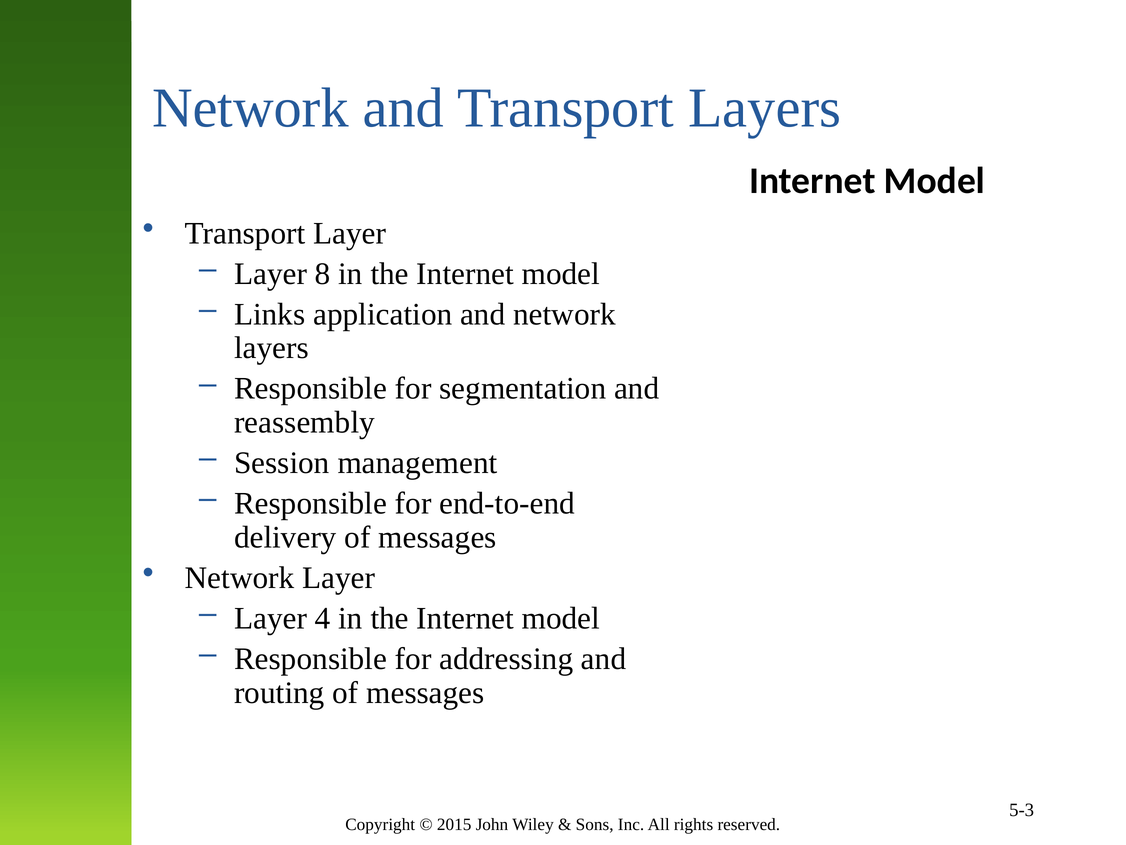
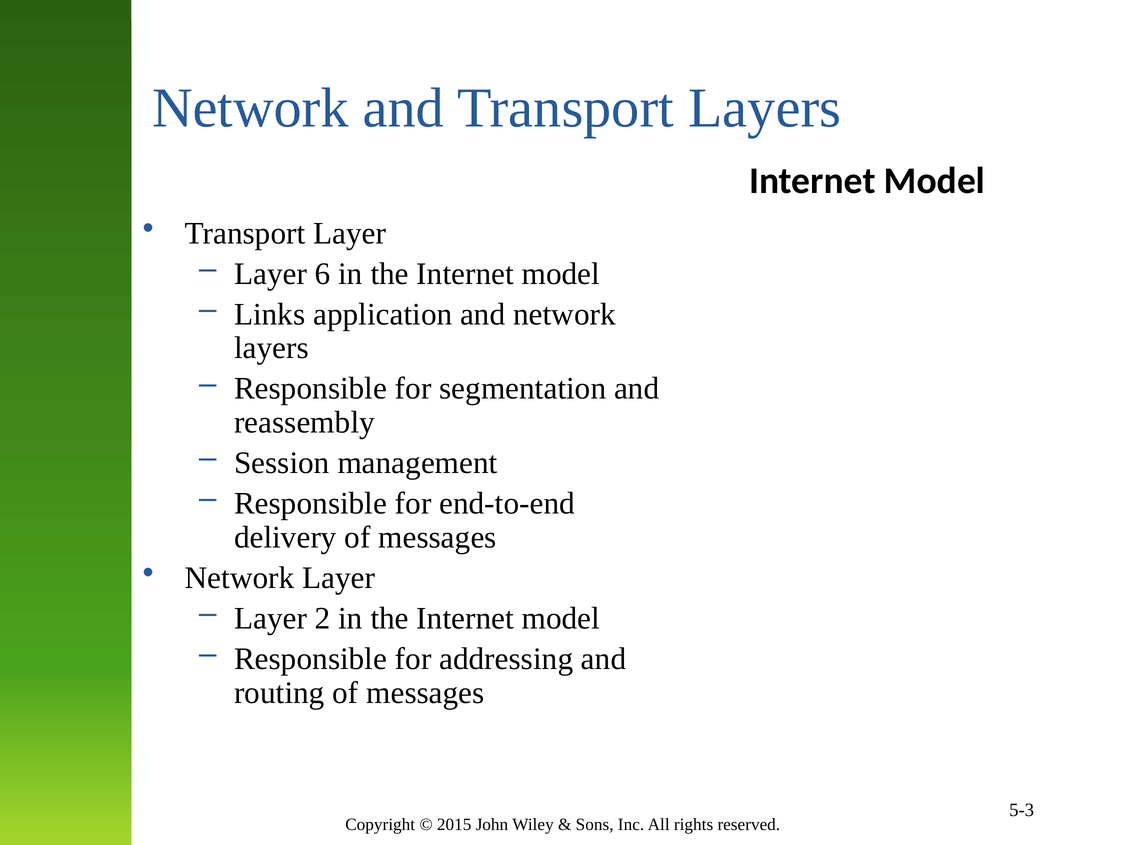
8: 8 -> 6 (323, 274)
4: 4 -> 2 (323, 618)
